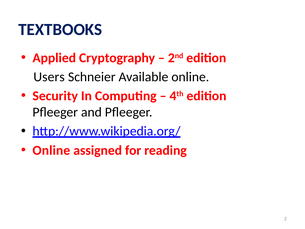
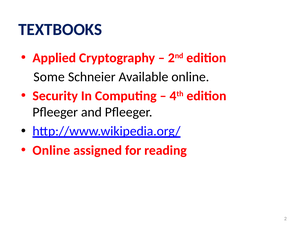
Users: Users -> Some (49, 77)
